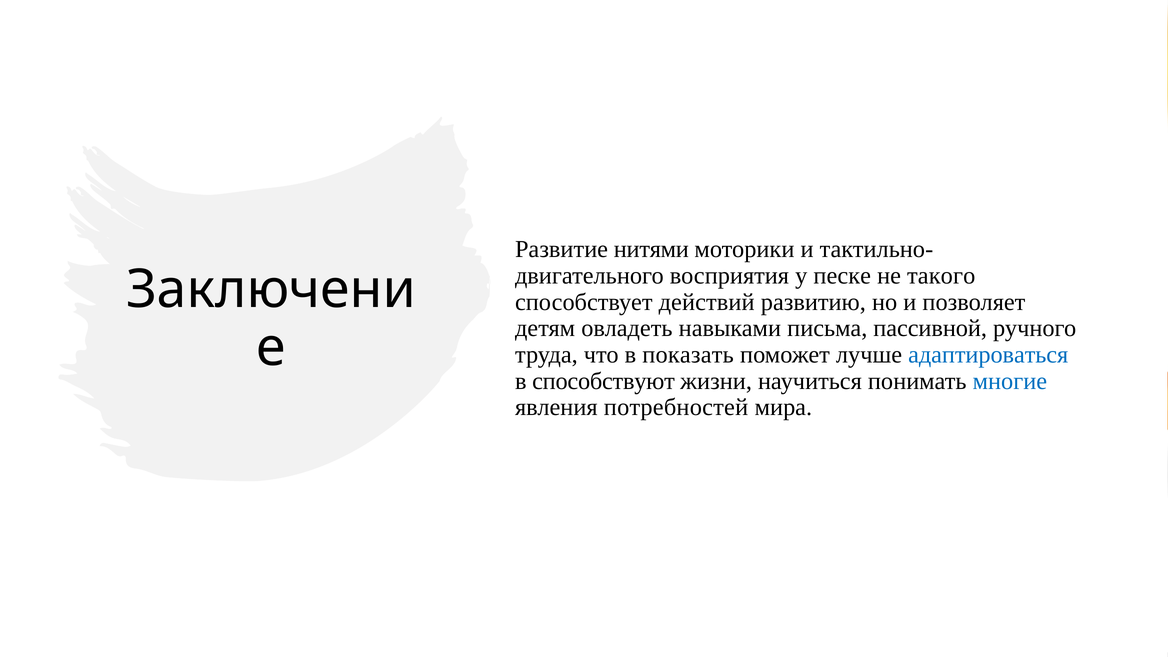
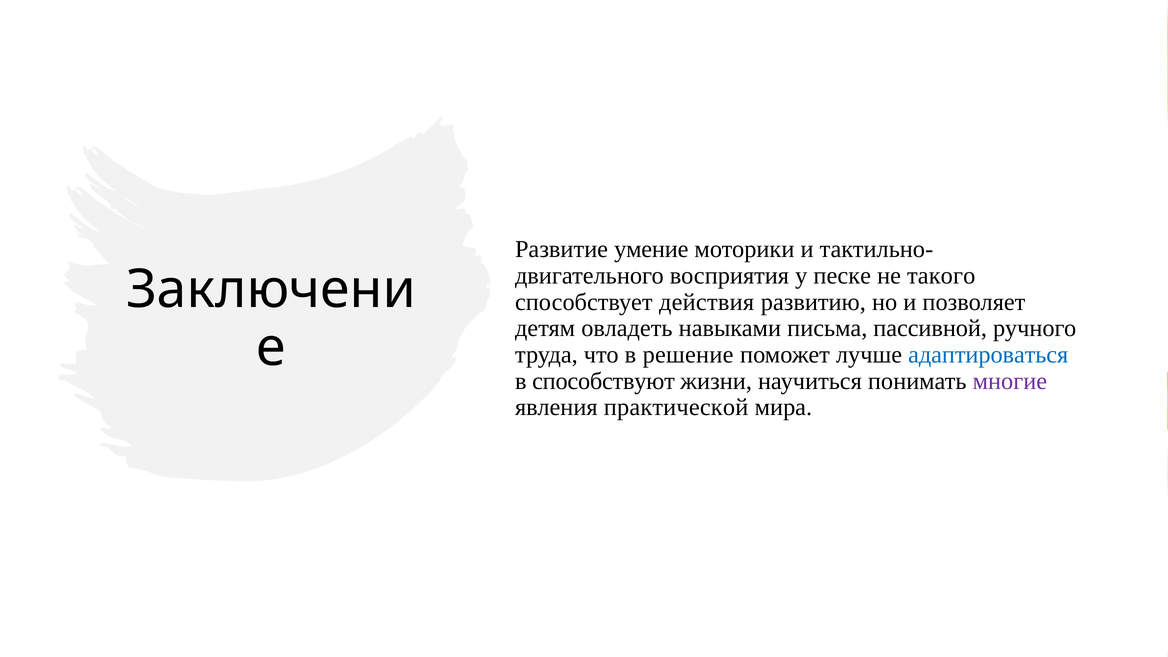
нитями: нитями -> умение (651, 249)
действий: действий -> действия (707, 302)
показать: показать -> решение (688, 355)
многие colour: blue -> purple (1010, 381)
потребностей: потребностей -> практической (676, 407)
